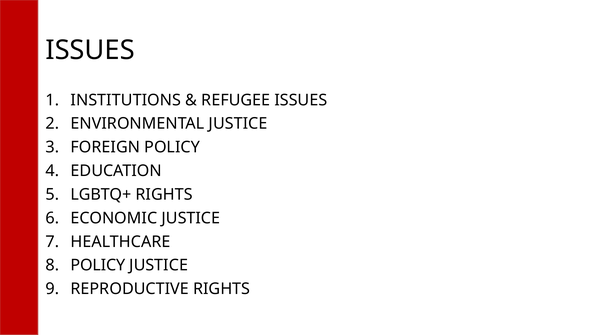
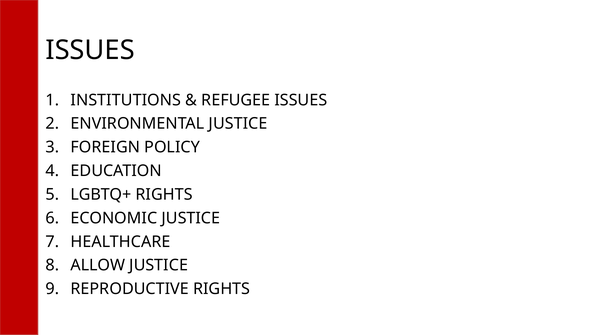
POLICY: POLICY -> ALLOW (98, 266)
